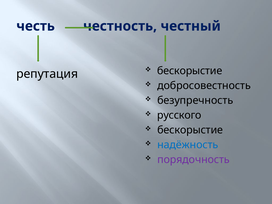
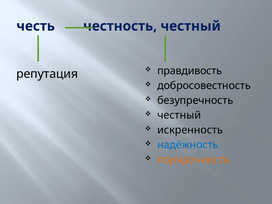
бескорыстие: бескорыстие -> правдивость (190, 71)
русского: русского -> честный (179, 115)
бескорыстие: бескорыстие -> искренность (190, 130)
порядочность colour: purple -> orange (194, 160)
